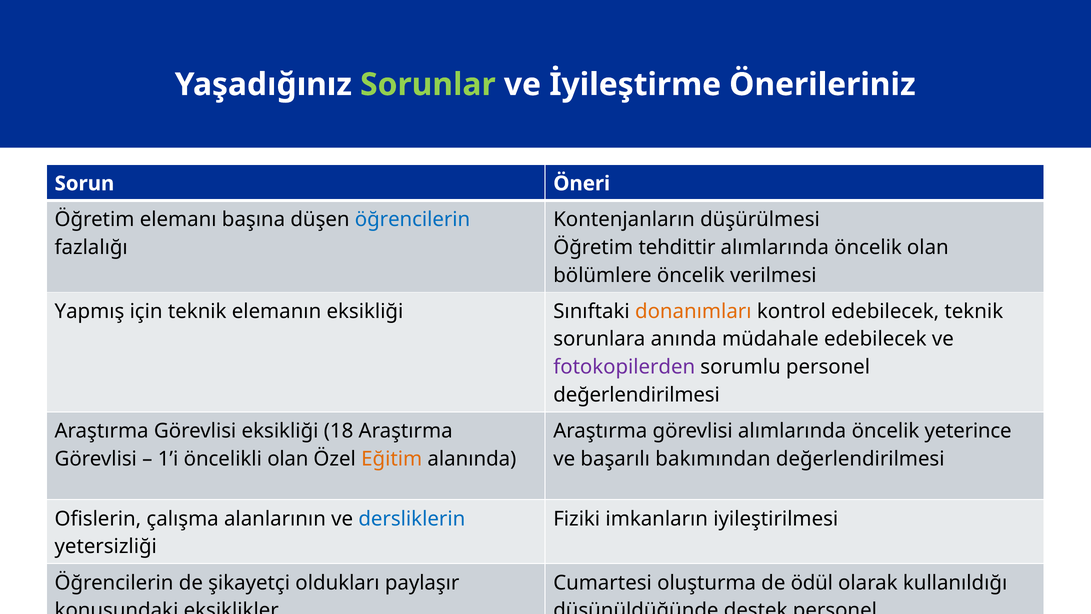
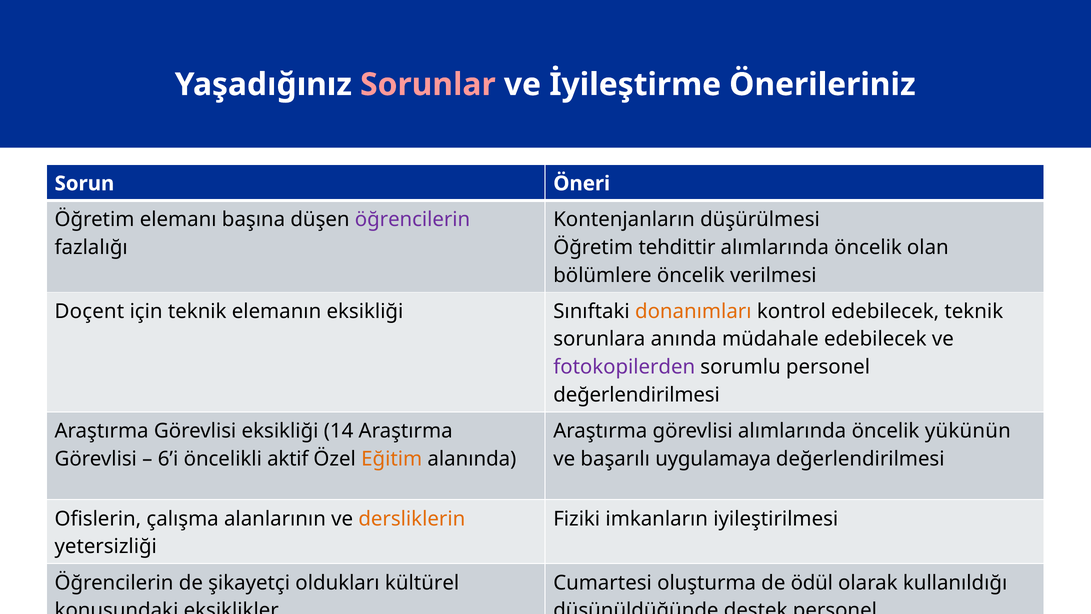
Sorunlar colour: light green -> pink (428, 85)
öğrencilerin colour: blue -> purple (413, 220)
Yapmış: Yapmış -> Doçent (89, 311)
18: 18 -> 14 (339, 431)
yeterince: yeterince -> yükünün (968, 431)
1’i: 1’i -> 6’i (168, 459)
öncelikli olan: olan -> aktif (288, 459)
bakımından: bakımından -> uygulamaya (713, 459)
dersliklerin colour: blue -> orange (412, 519)
paylaşır: paylaşır -> kültürel (422, 582)
